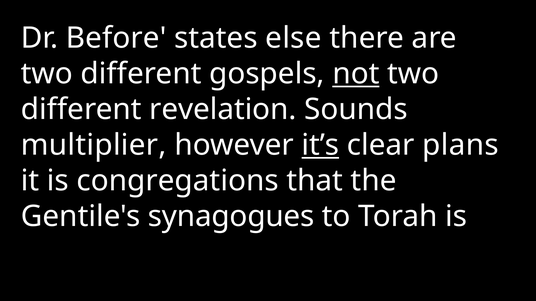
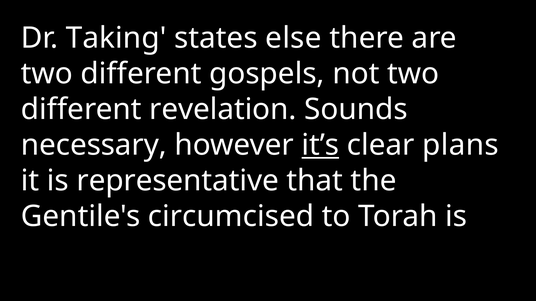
Before: Before -> Taking (116, 38)
not underline: present -> none (356, 74)
multiplier: multiplier -> necessary (94, 145)
congregations: congregations -> representative (178, 181)
synagogues: synagogues -> circumcised (231, 217)
